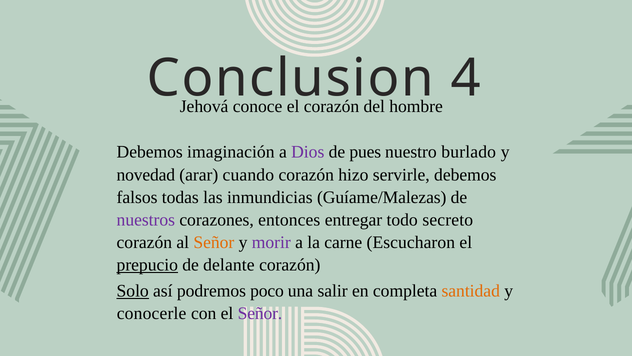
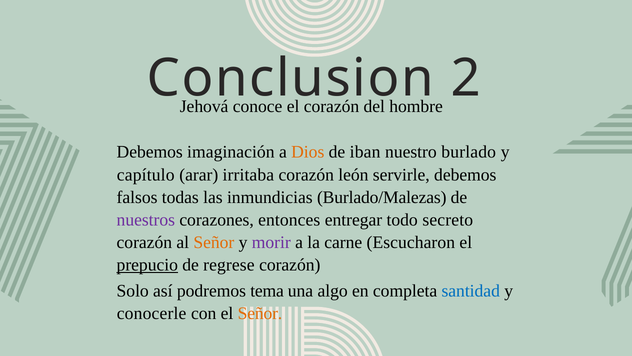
4: 4 -> 2 (466, 78)
Dios colour: purple -> orange (308, 152)
pues: pues -> iban (365, 152)
novedad: novedad -> capítulo (146, 174)
cuando: cuando -> irritaba (248, 174)
hizo: hizo -> león (353, 174)
Guíame/Malezas: Guíame/Malezas -> Burlado/Malezas (382, 197)
delante: delante -> regrese (229, 265)
Solo underline: present -> none (133, 291)
poco: poco -> tema (267, 291)
salir: salir -> algo (333, 291)
santidad colour: orange -> blue (471, 291)
Señor colour: purple -> orange (260, 313)
